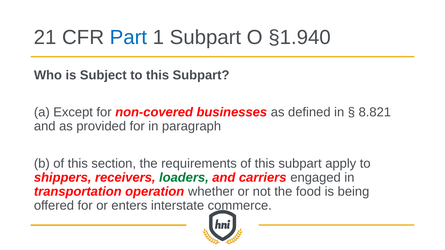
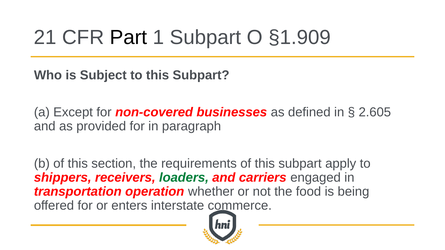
Part colour: blue -> black (128, 37)
§1.940: §1.940 -> §1.909 (300, 37)
8.821: 8.821 -> 2.605 (375, 112)
